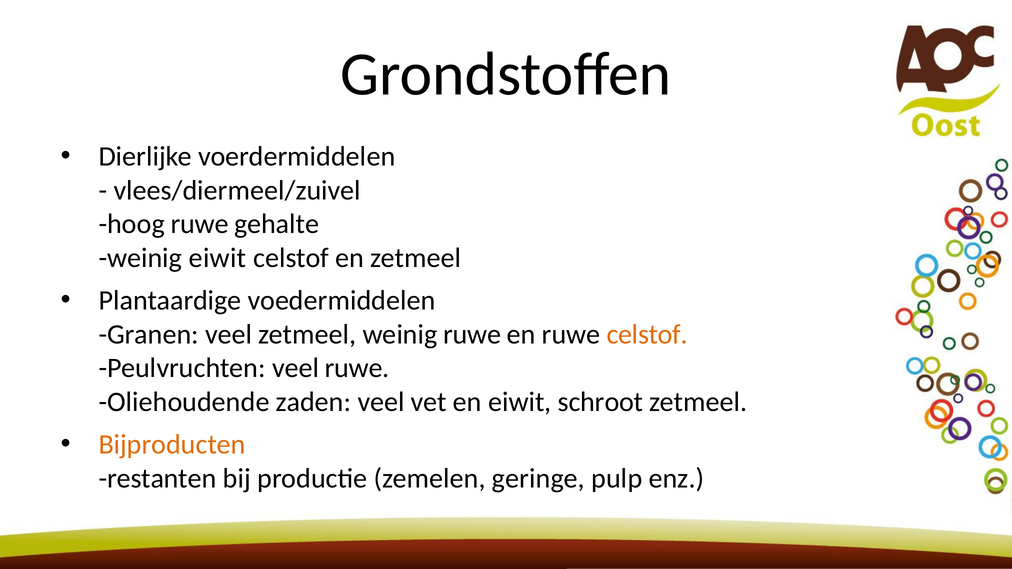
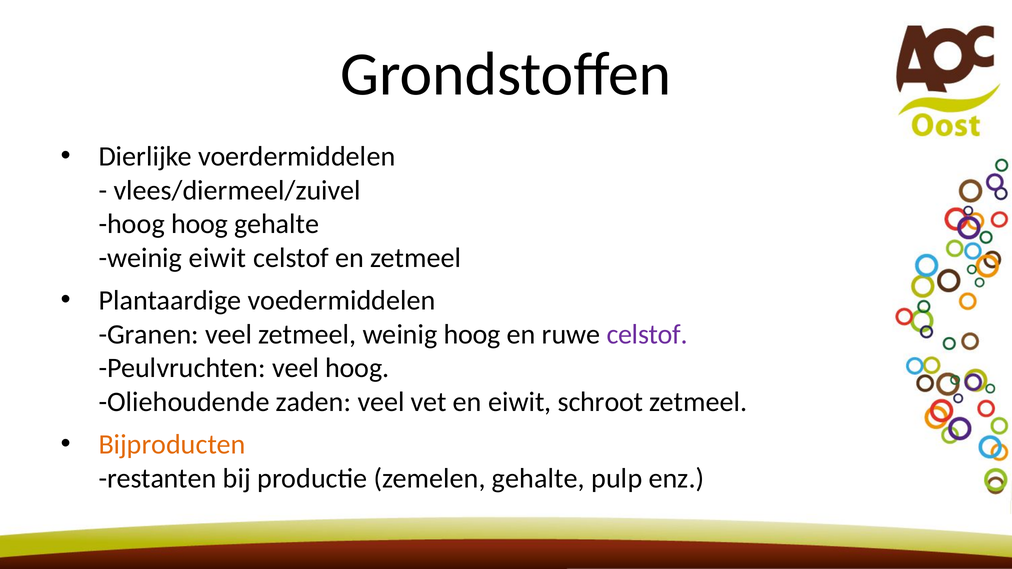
hoog ruwe: ruwe -> hoog (200, 224)
weinig ruwe: ruwe -> hoog (472, 334)
celstof colour: orange -> purple (647, 334)
veel ruwe: ruwe -> hoog (357, 368)
zemelen geringe: geringe -> gehalte (538, 478)
